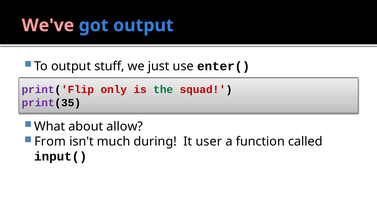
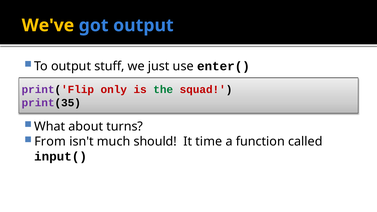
We've colour: pink -> yellow (48, 25)
allow: allow -> turns (125, 126)
during: during -> should (155, 142)
user: user -> time (209, 142)
